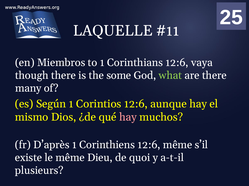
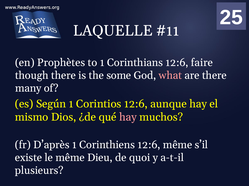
Miembros: Miembros -> Prophètes (61, 63)
vaya: vaya -> faire (202, 63)
what colour: light green -> pink (170, 76)
